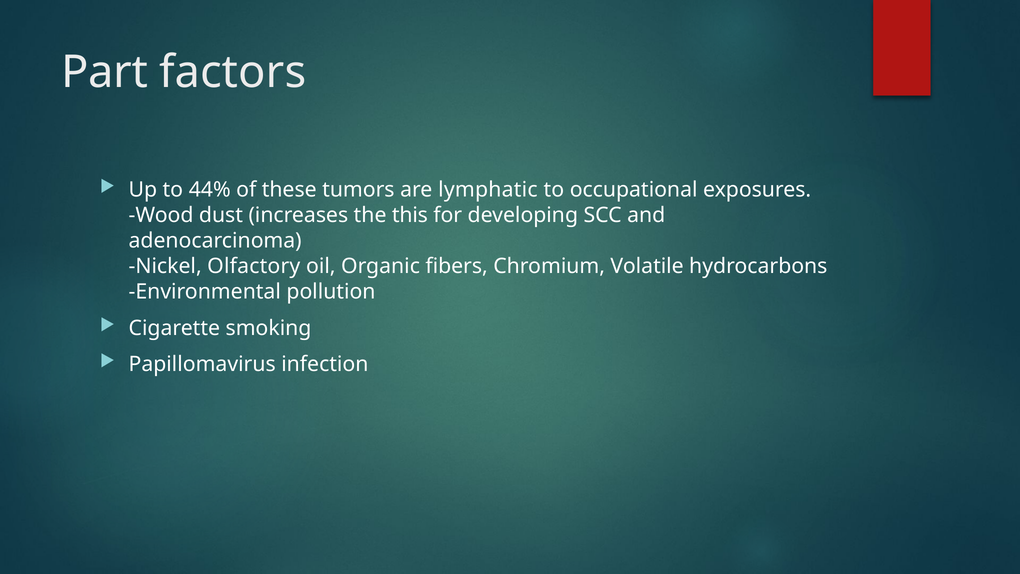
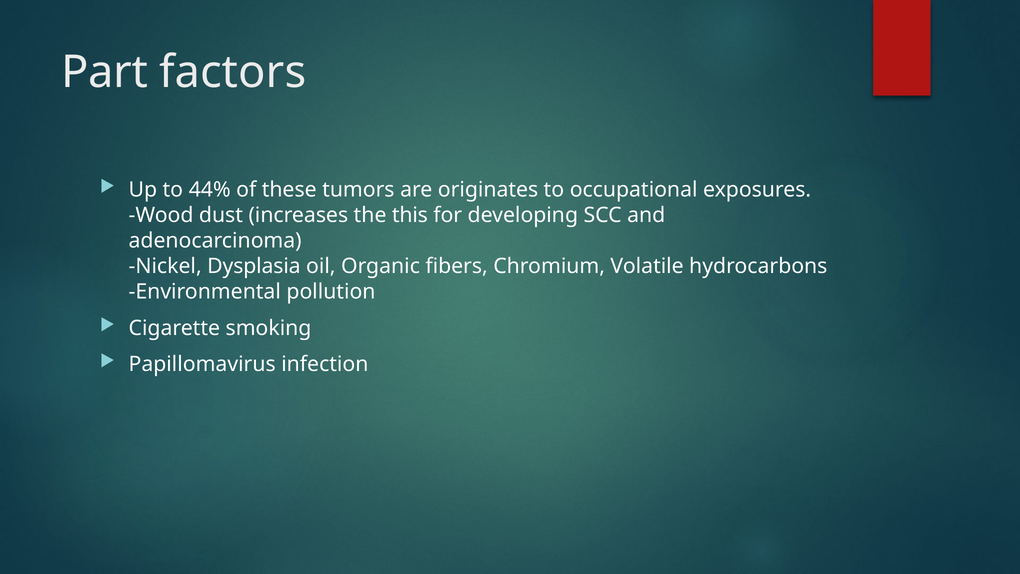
lymphatic: lymphatic -> originates (488, 190)
Olfactory: Olfactory -> Dysplasia (254, 266)
